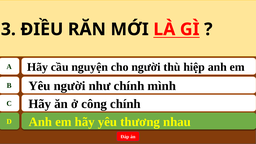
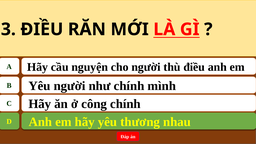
thù hiệp: hiệp -> điều (194, 67)
